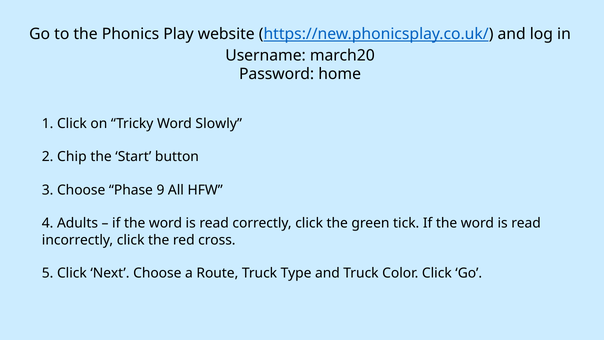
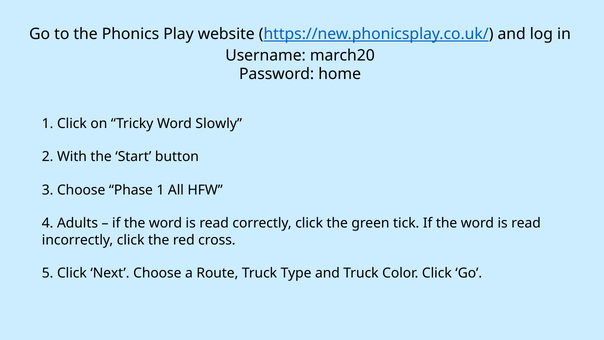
Chip: Chip -> With (72, 157)
Phase 9: 9 -> 1 (160, 190)
